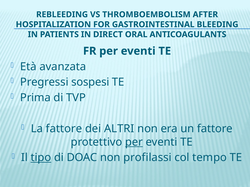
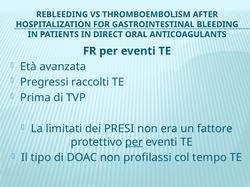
sospesi: sospesi -> raccolti (90, 82)
La fattore: fattore -> limitati (64, 129)
ALTRI: ALTRI -> PRESI (119, 129)
tipo underline: present -> none (41, 158)
